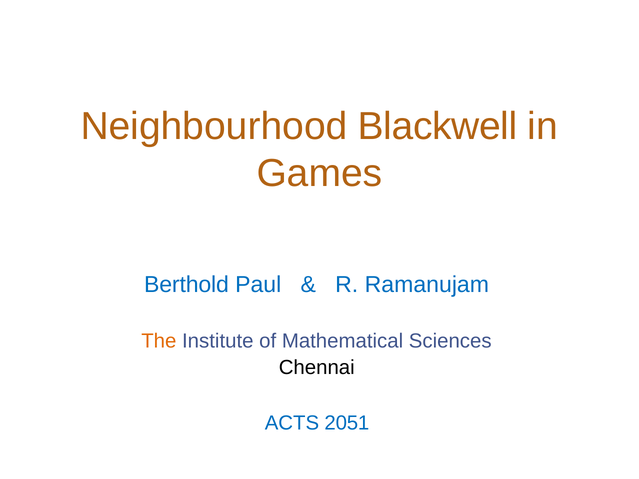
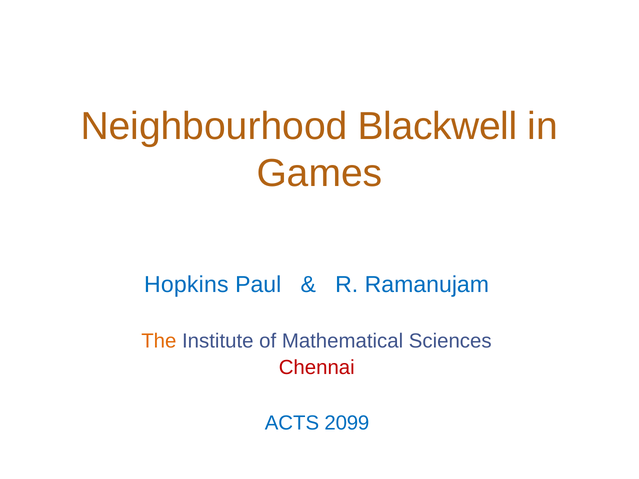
Berthold: Berthold -> Hopkins (186, 285)
Chennai colour: black -> red (317, 368)
2051: 2051 -> 2099 (347, 423)
